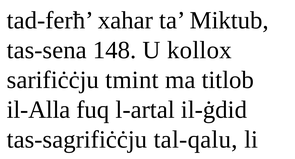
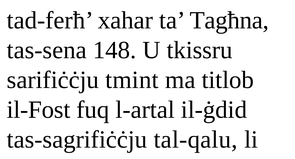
Miktub: Miktub -> Tagħna (229, 20)
kollox: kollox -> tkissru (200, 50)
il-Alla: il-Alla -> il-Fost (39, 110)
